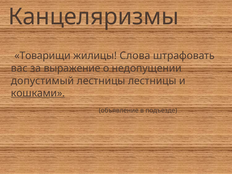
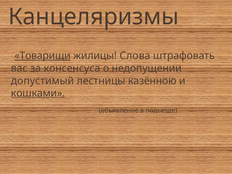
Товарищи underline: none -> present (43, 56)
выражение: выражение -> консенсуса (72, 68)
лестницы лестницы: лестницы -> казённою (152, 81)
